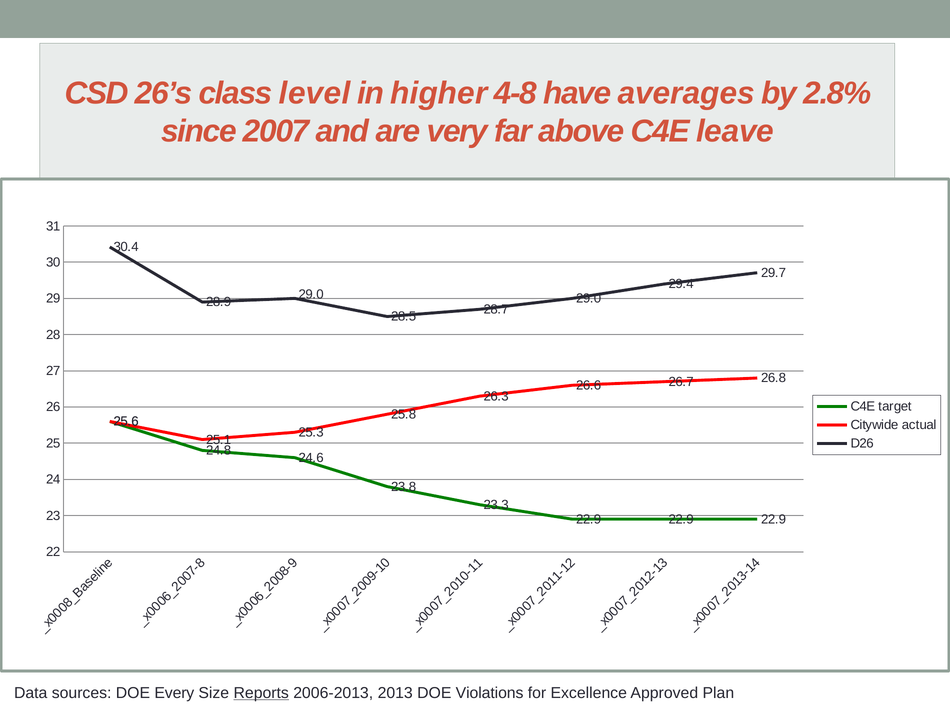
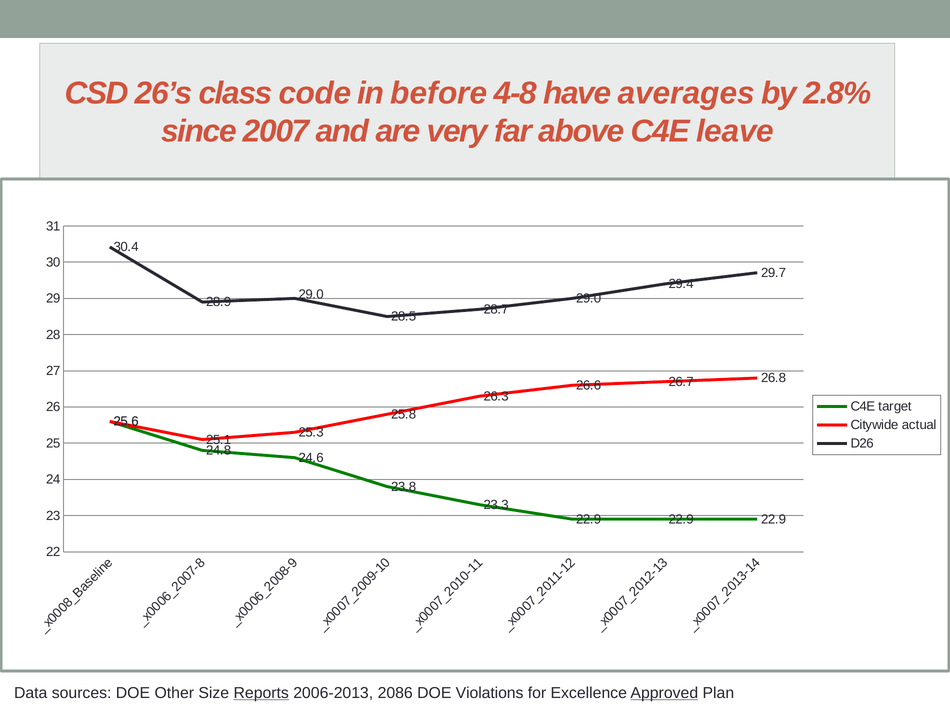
level: level -> code (315, 94)
higher: higher -> before (439, 94)
Every: Every -> Other (174, 693)
2013: 2013 -> 2086 (395, 693)
Approved underline: none -> present (664, 693)
